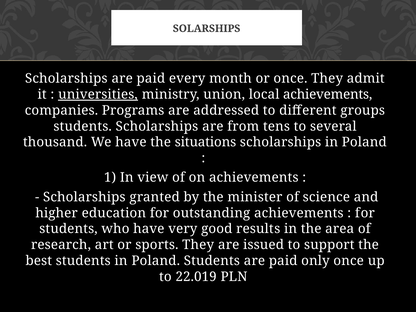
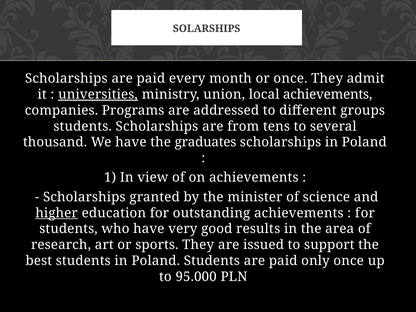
situations: situations -> graduates (206, 142)
higher underline: none -> present (57, 213)
22.019: 22.019 -> 95.000 (196, 277)
